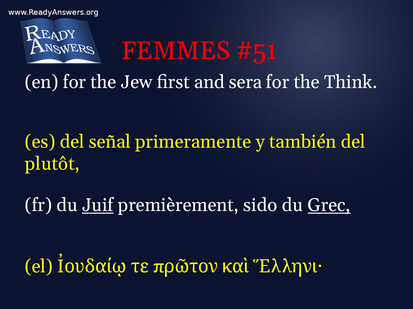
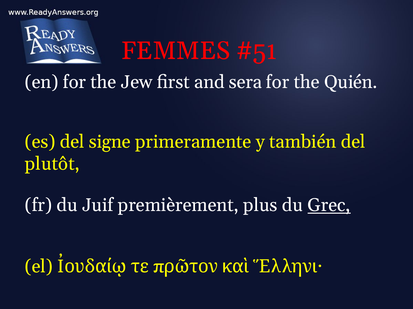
Think: Think -> Quién (351, 82)
señal: señal -> signe (110, 142)
Juif underline: present -> none (98, 206)
sido: sido -> plus (260, 206)
